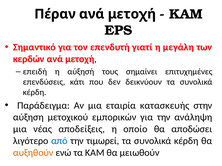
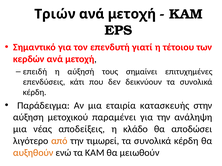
Πέραν: Πέραν -> Τριών (55, 14)
μεγάλη: μεγάλη -> τέτοιου (179, 47)
εμπορικών: εμπορικών -> παραμένει (114, 118)
οποίο: οποίο -> κλάδο (135, 129)
από colour: blue -> orange (59, 141)
